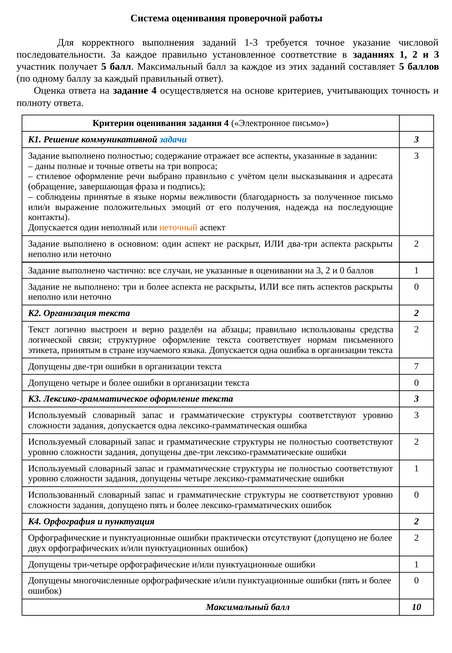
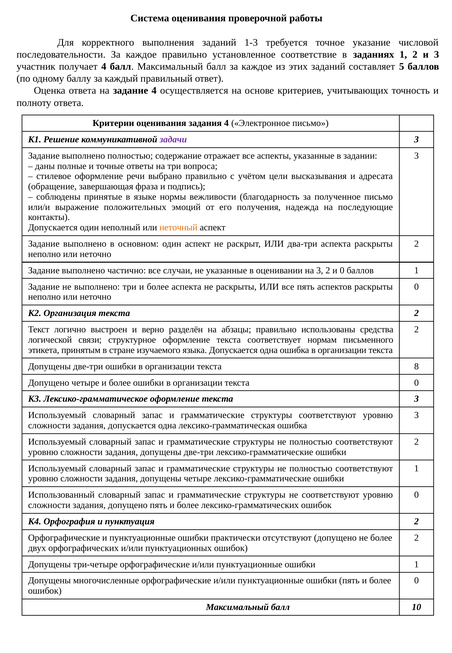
получает 5: 5 -> 4 (104, 67)
задачи colour: blue -> purple (173, 139)
7: 7 -> 8 (417, 366)
